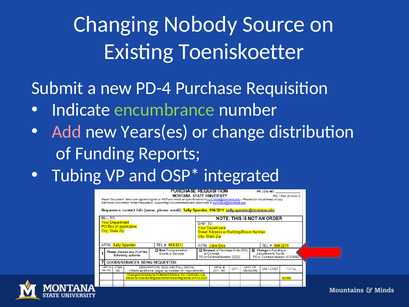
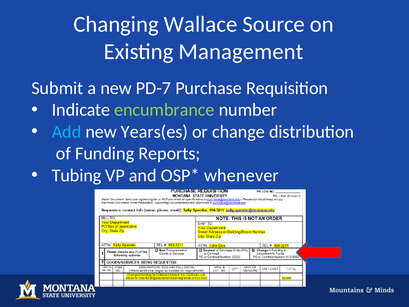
Nobody: Nobody -> Wallace (201, 24)
Toeniskoetter: Toeniskoetter -> Management (241, 52)
PD-4: PD-4 -> PD-7 (154, 88)
Add colour: pink -> light blue (67, 132)
integrated: integrated -> whenever (242, 175)
